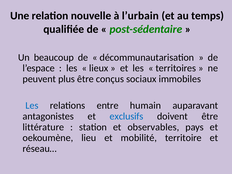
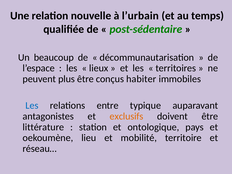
sociaux: sociaux -> habiter (141, 79)
humain: humain -> typique (145, 105)
exclusifs colour: blue -> orange (127, 116)
observables: observables -> ontologique (153, 127)
